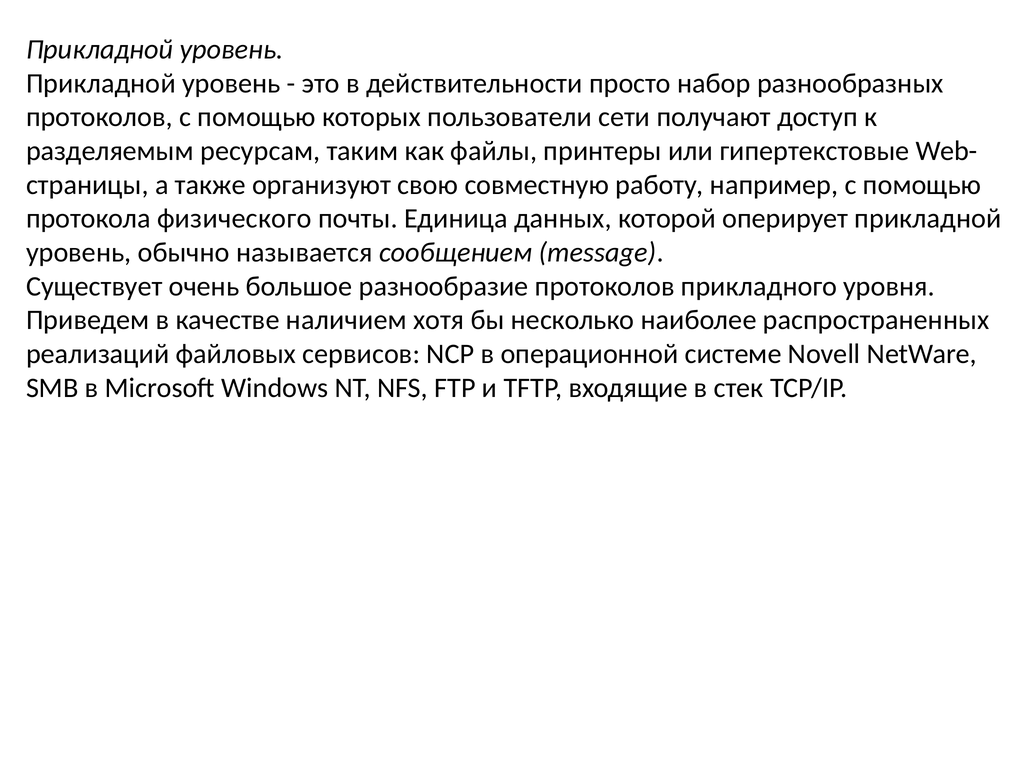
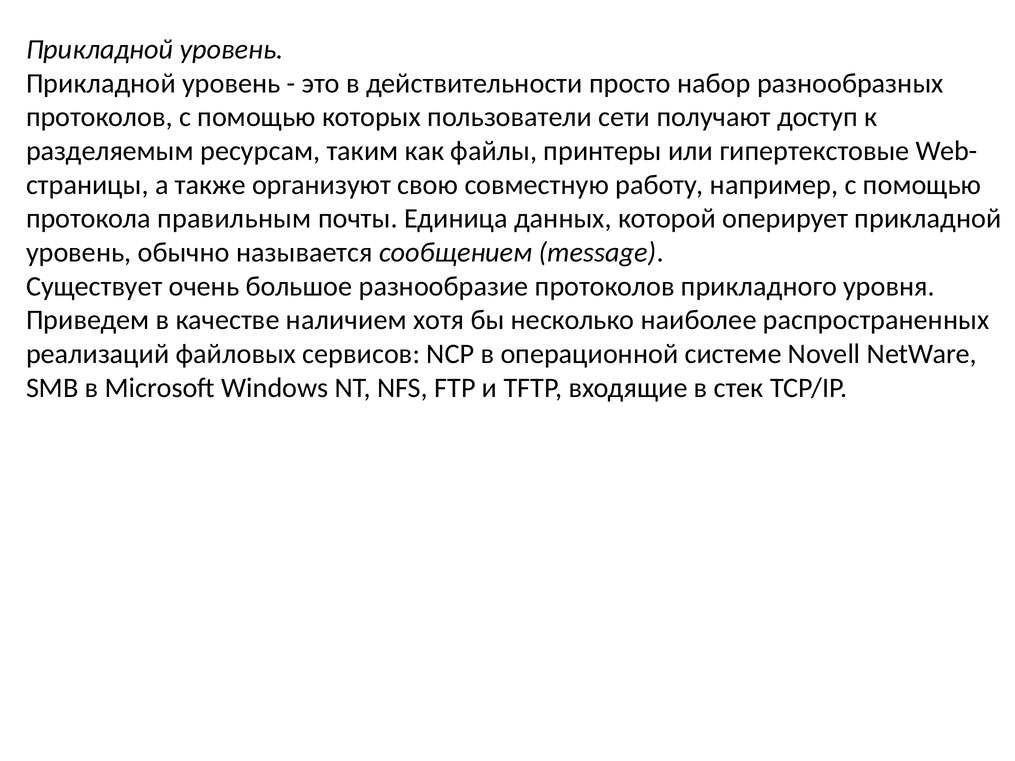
физического: физического -> правильным (234, 219)
